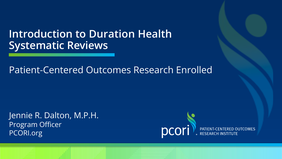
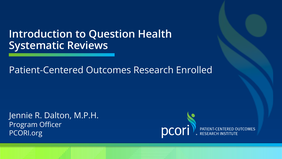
Duration: Duration -> Question (112, 34)
